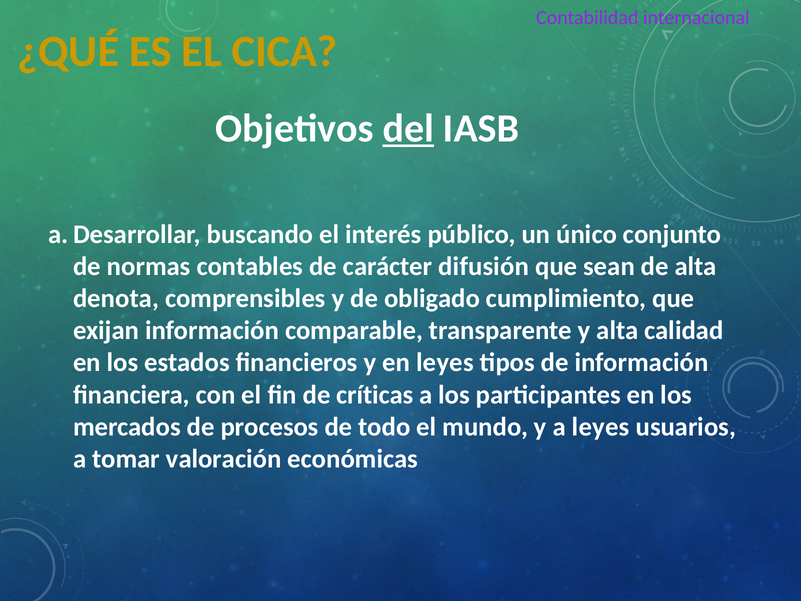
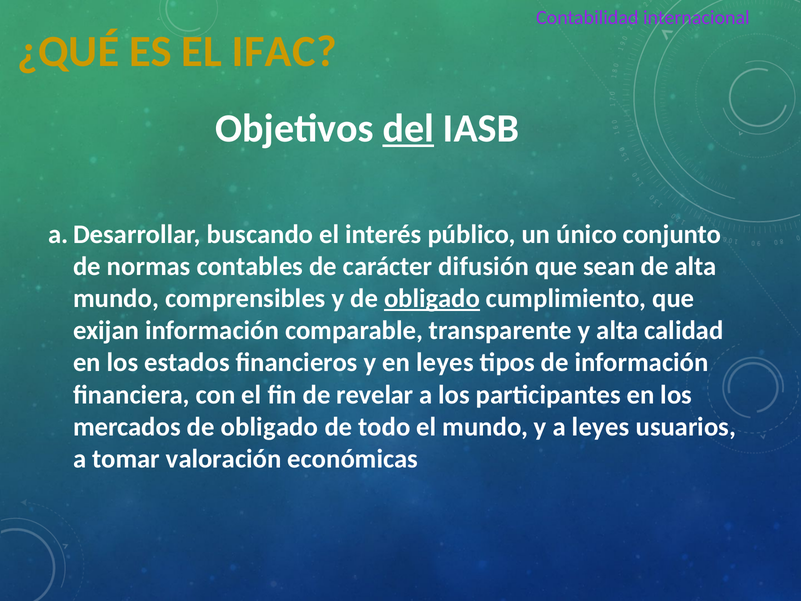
CICA: CICA -> IFAC (284, 51)
denota: denota -> mundo (116, 298)
obligado underline: none -> present (432, 298)
críticas: críticas -> revelar (375, 395)
mercados de procesos: procesos -> obligado (269, 427)
